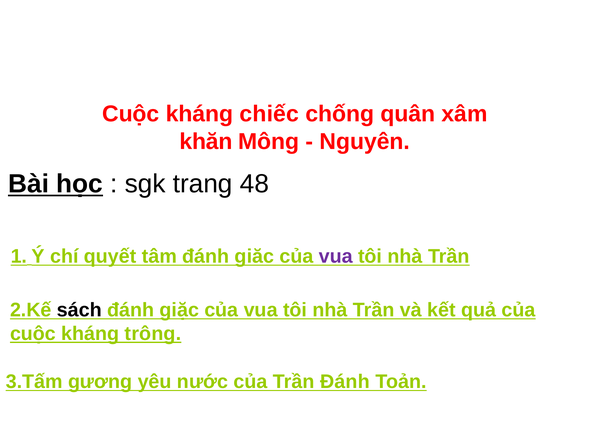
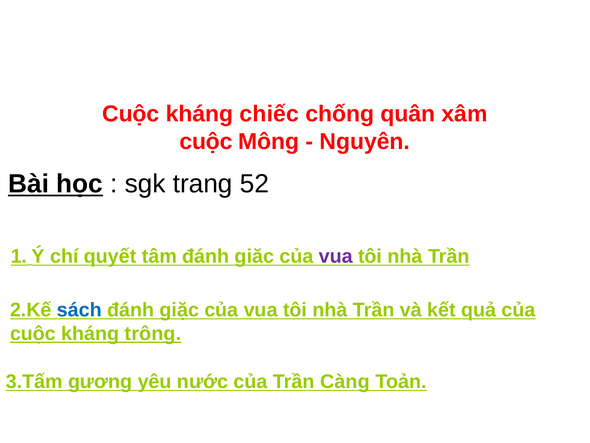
khăn: khăn -> cuộc (206, 141)
48: 48 -> 52 (254, 184)
sách colour: black -> blue (79, 310)
Trần Đánh: Đánh -> Càng (345, 381)
